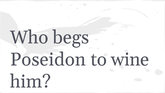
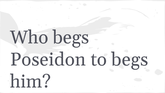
to wine: wine -> begs (130, 59)
